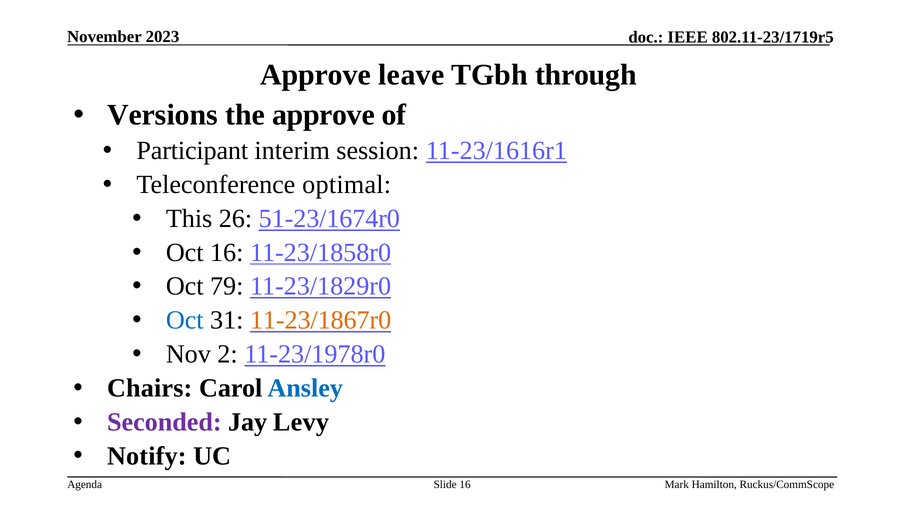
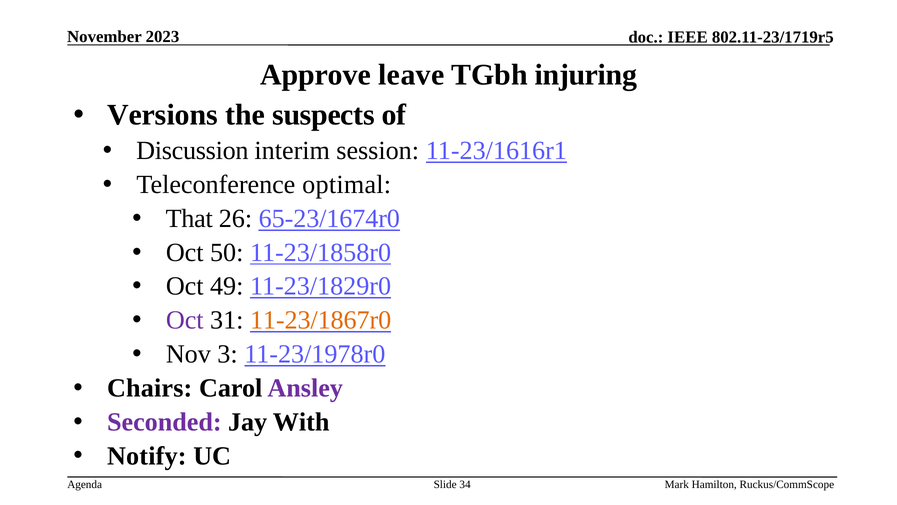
through: through -> injuring (586, 75)
the approve: approve -> suspects (323, 115)
Participant: Participant -> Discussion (192, 151)
This: This -> That (189, 218)
51-23/1674r0: 51-23/1674r0 -> 65-23/1674r0 (329, 218)
Oct 16: 16 -> 50 (227, 252)
79: 79 -> 49 (227, 286)
Oct colour: blue -> purple (185, 320)
2: 2 -> 3 (228, 354)
Ansley colour: blue -> purple (305, 388)
Levy: Levy -> With (301, 422)
Slide 16: 16 -> 34 (465, 484)
